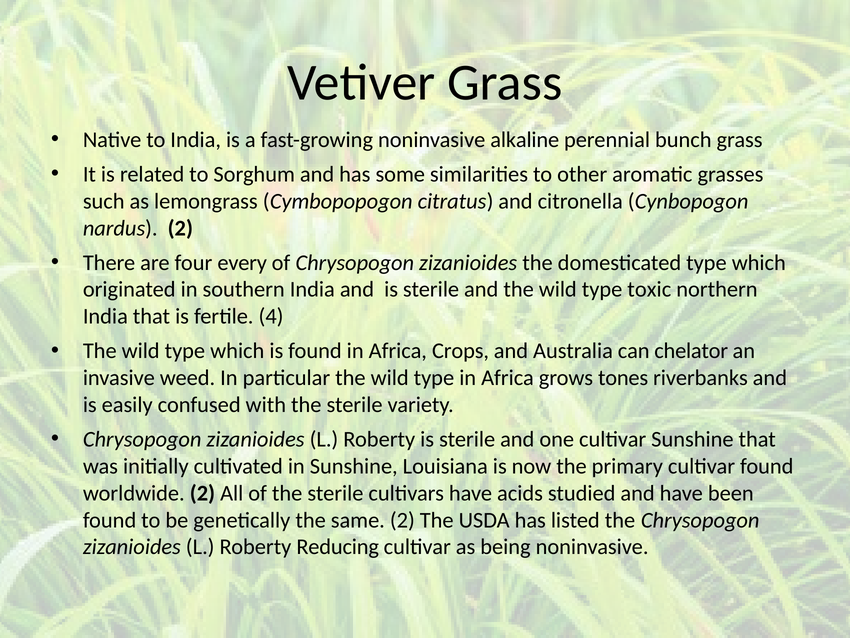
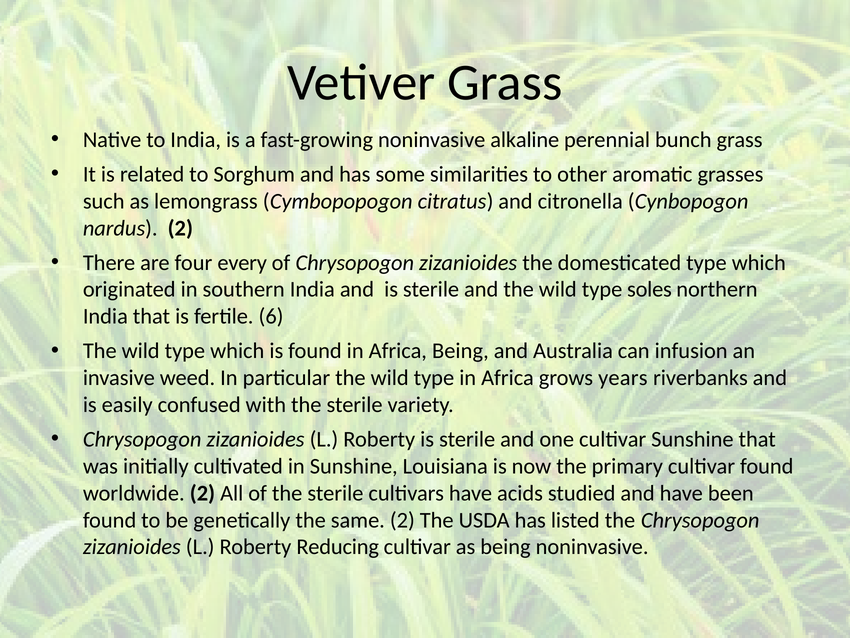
toxic: toxic -> soles (649, 289)
4: 4 -> 6 (271, 316)
Africa Crops: Crops -> Being (460, 351)
chelator: chelator -> infusion (691, 351)
tones: tones -> years (623, 378)
